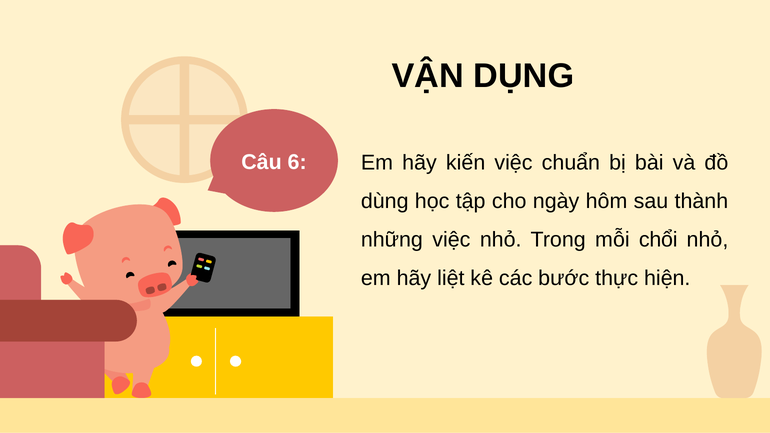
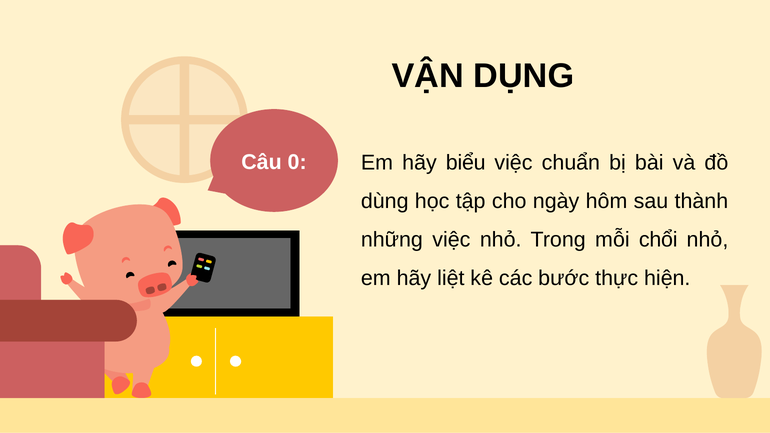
6: 6 -> 0 (297, 162)
kiến: kiến -> biểu (466, 163)
